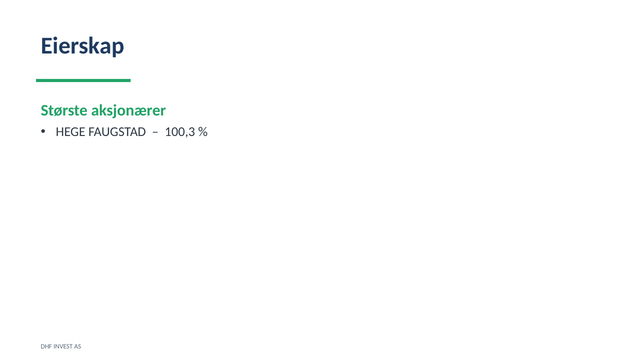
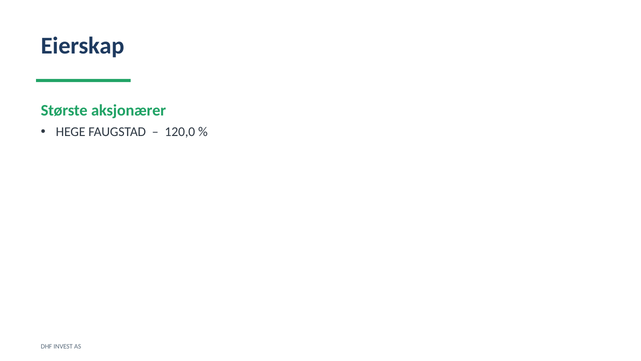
100,3: 100,3 -> 120,0 (180, 132)
